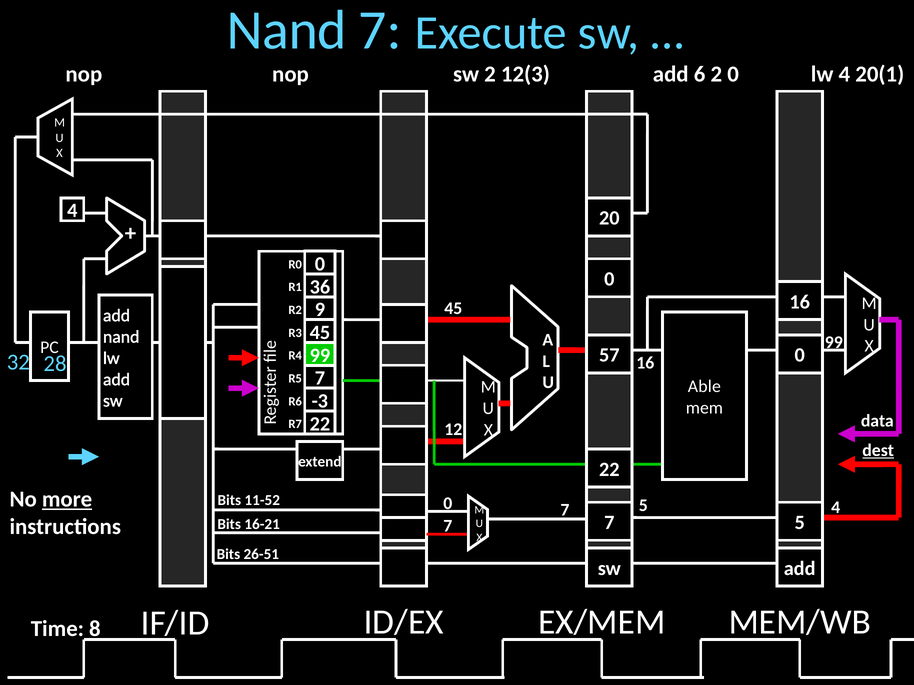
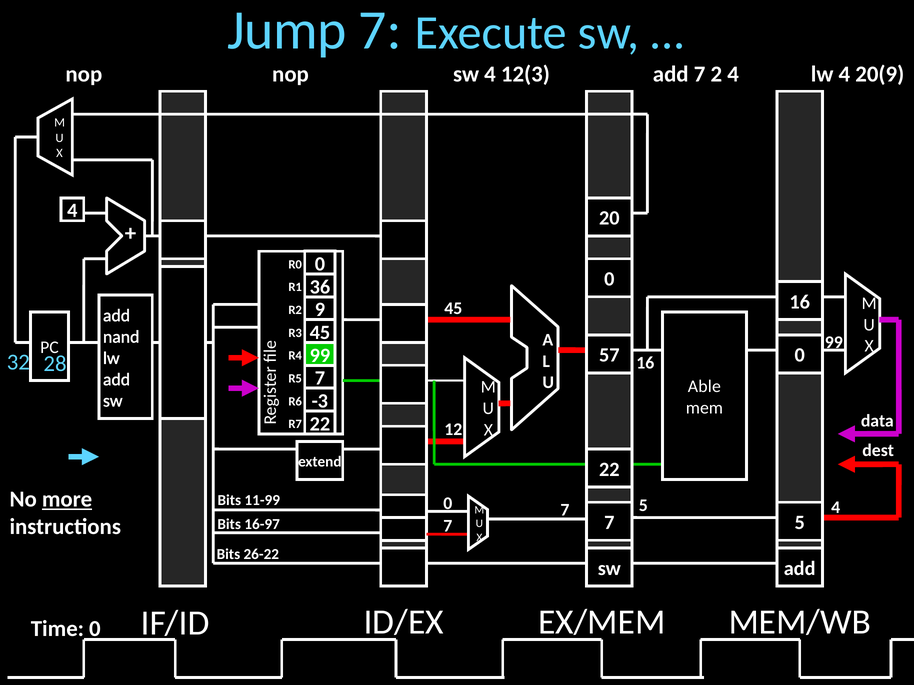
Nand: Nand -> Jump (287, 31)
sw 2: 2 -> 4 (490, 74)
add 6: 6 -> 7 (700, 74)
2 0: 0 -> 4 (733, 74)
20(1: 20(1 -> 20(9 (880, 74)
dest underline: present -> none (878, 451)
11-52: 11-52 -> 11-99 (262, 501)
16-21: 16-21 -> 16-97 (262, 524)
26-51: 26-51 -> 26-22 (261, 554)
Time 8: 8 -> 0 (95, 629)
